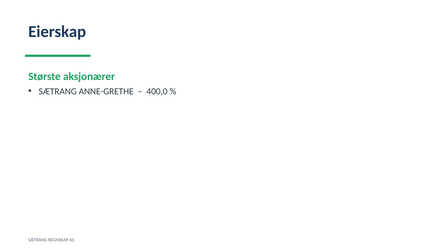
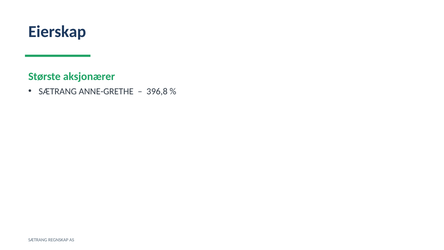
400,0: 400,0 -> 396,8 (157, 91)
